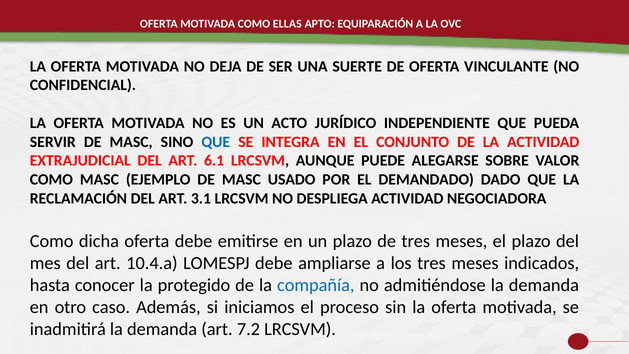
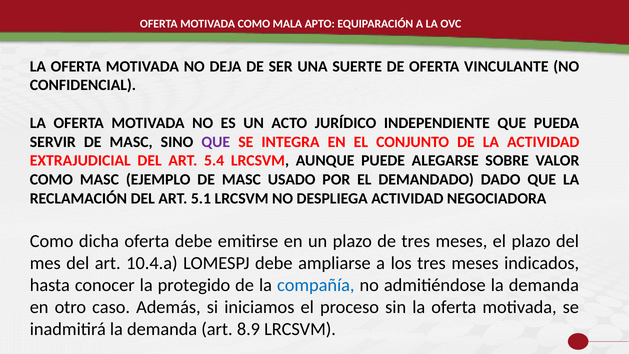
ELLAS: ELLAS -> MALA (287, 24)
QUE colour: blue -> purple (216, 142)
6.1: 6.1 -> 5.4 (214, 161)
3.1: 3.1 -> 5.1 (201, 198)
7.2: 7.2 -> 8.9 (248, 329)
